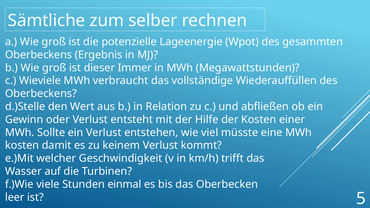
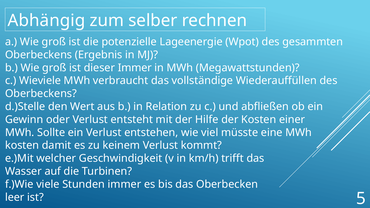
Sämtliche: Sämtliche -> Abhängig (46, 21)
Stunden einmal: einmal -> immer (124, 184)
